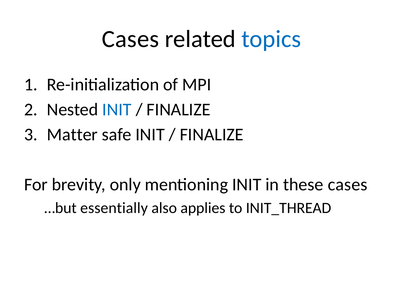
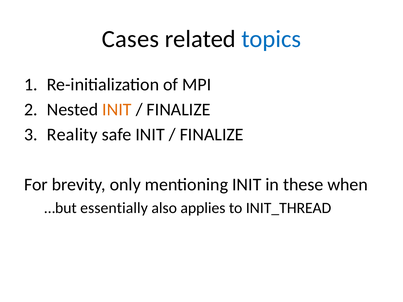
INIT colour: blue -> orange (117, 110)
Matter: Matter -> Reality (72, 135)
these cases: cases -> when (348, 185)
